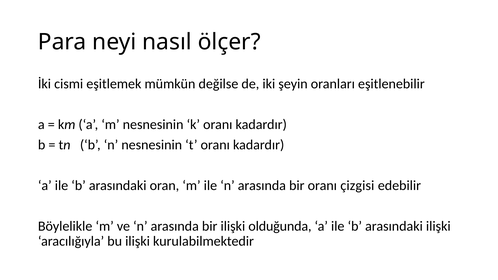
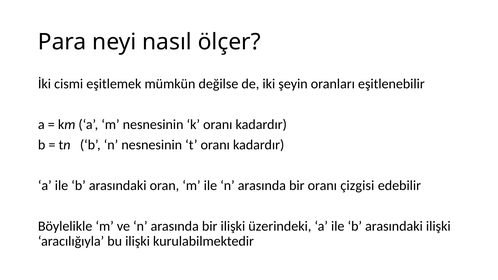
olduğunda: olduğunda -> üzerindeki (280, 226)
